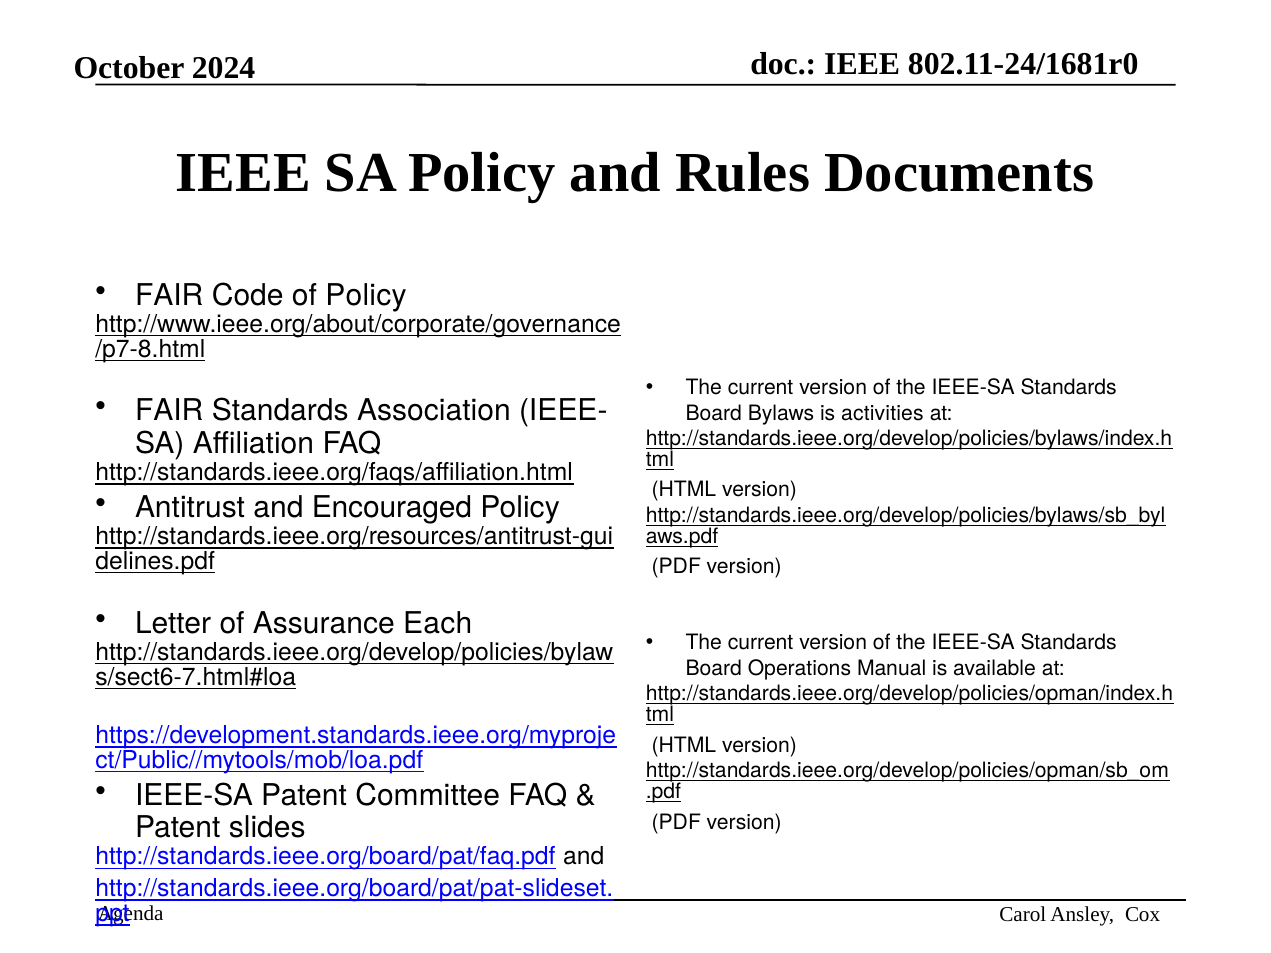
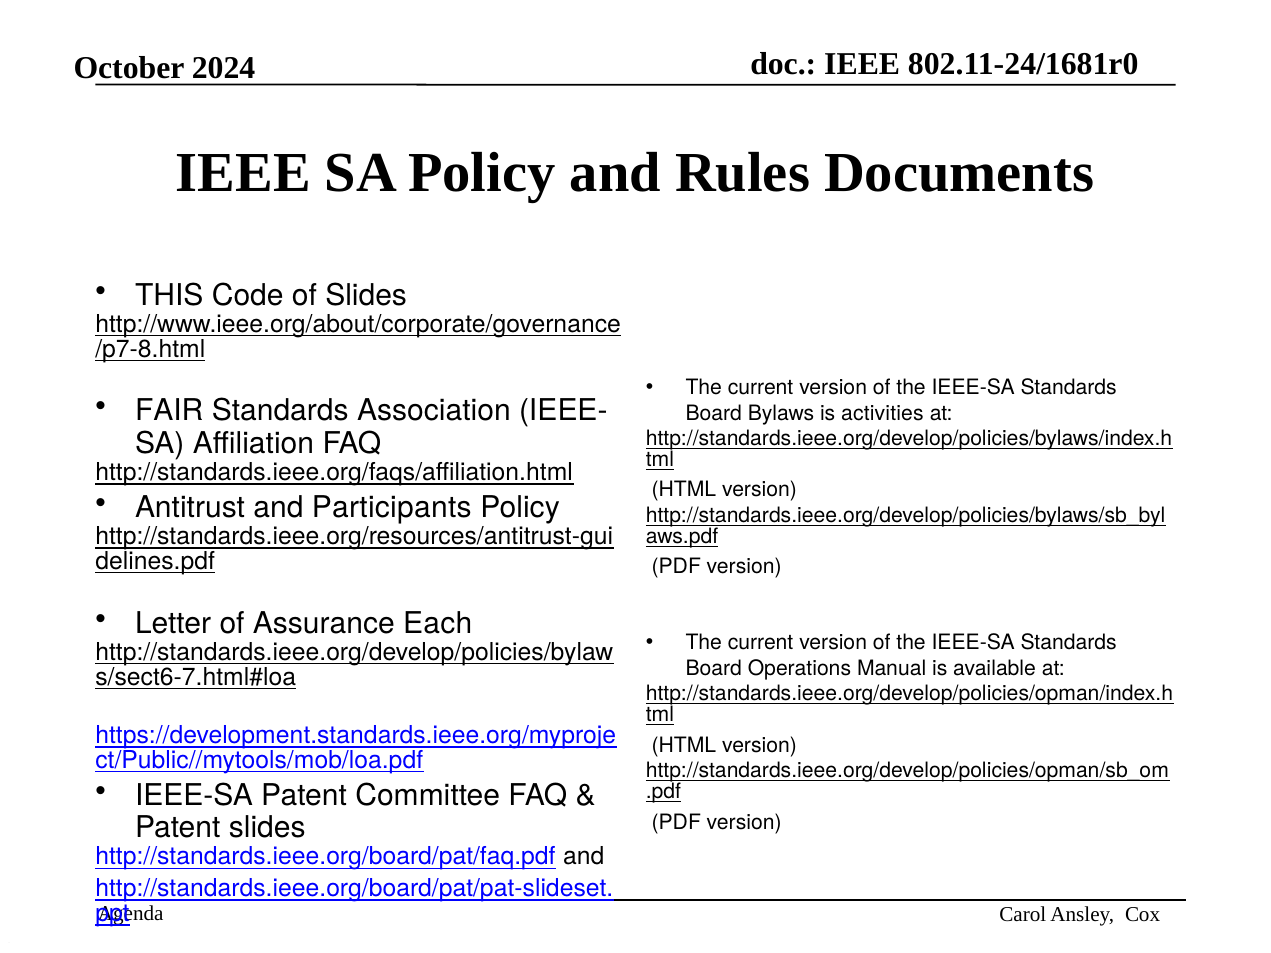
FAIR: FAIR -> THIS (169, 295)
of Policy: Policy -> Slides (366, 295)
Encouraged: Encouraged -> Participants (392, 508)
